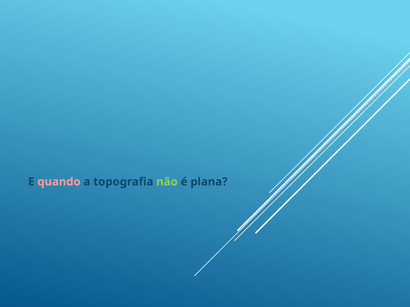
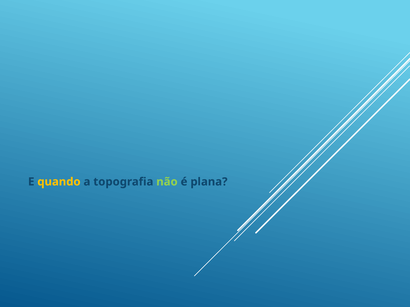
quando colour: pink -> yellow (59, 182)
